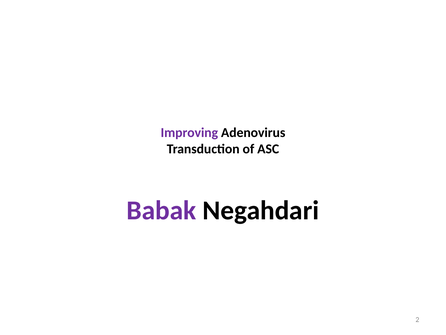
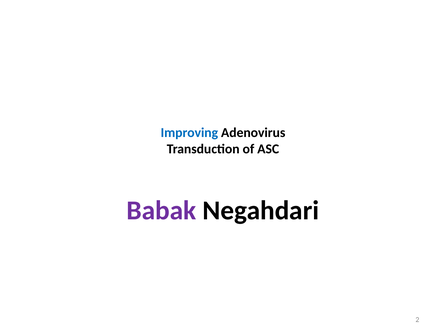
Improving colour: purple -> blue (189, 133)
